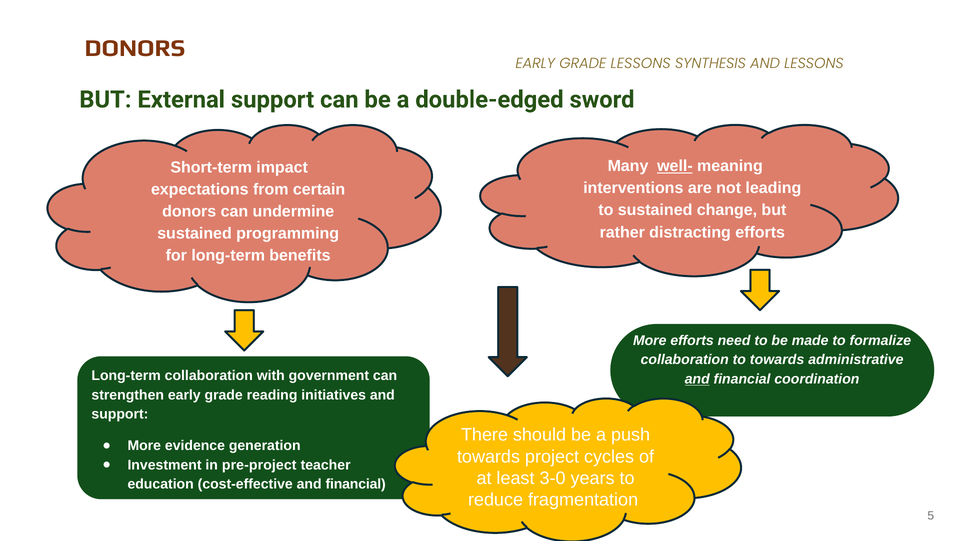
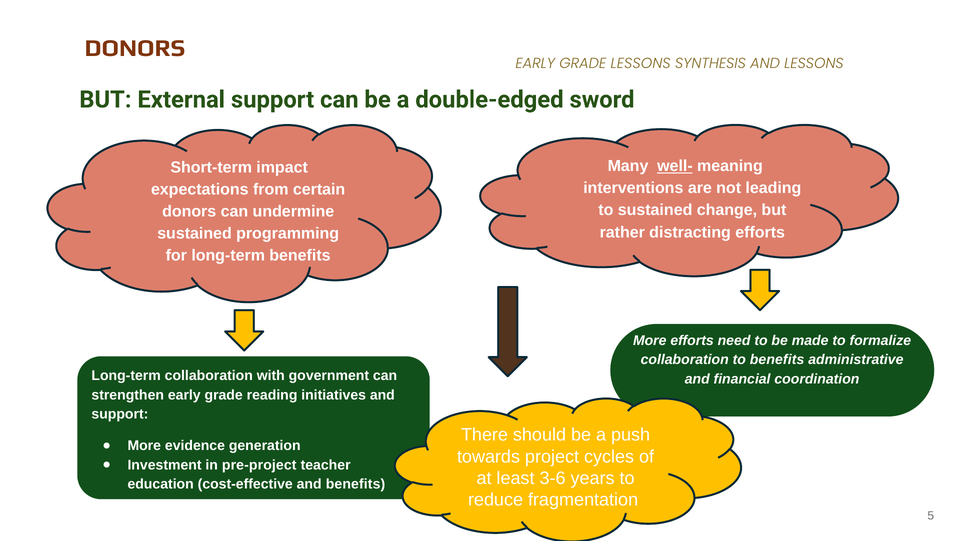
to towards: towards -> benefits (777, 360)
and underline: present -> none (697, 379)
3-0: 3-0 -> 3-6 (553, 478)
cost-effective and financial: financial -> benefits (356, 484)
